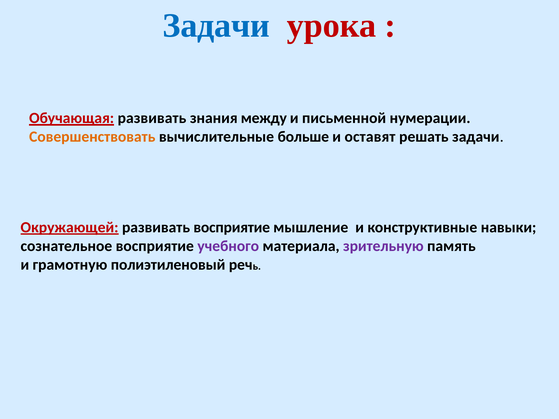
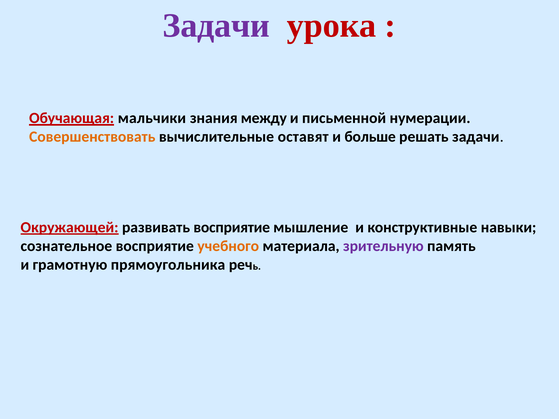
Задачи colour: blue -> purple (216, 26)
Обучающая развивать: развивать -> мальчики (152, 118)
больше: больше -> оставят (303, 137)
оставят: оставят -> больше (370, 137)
учебного colour: purple -> orange (228, 246)
полиэтиленовый: полиэтиленовый -> прямоугольника (168, 265)
